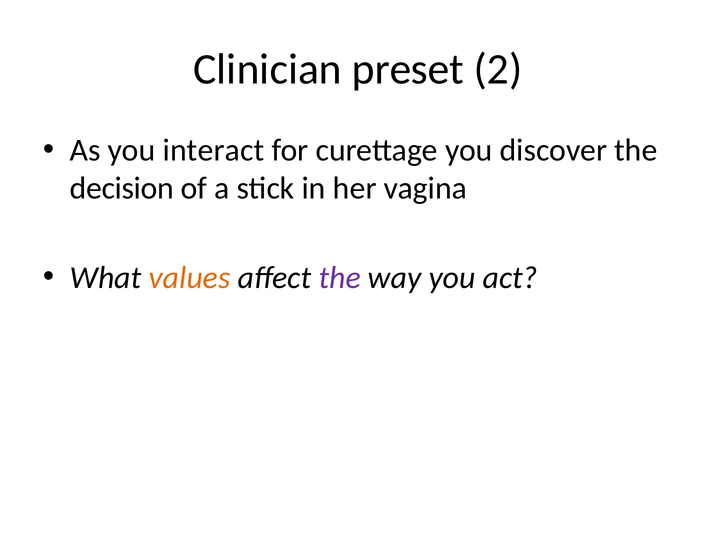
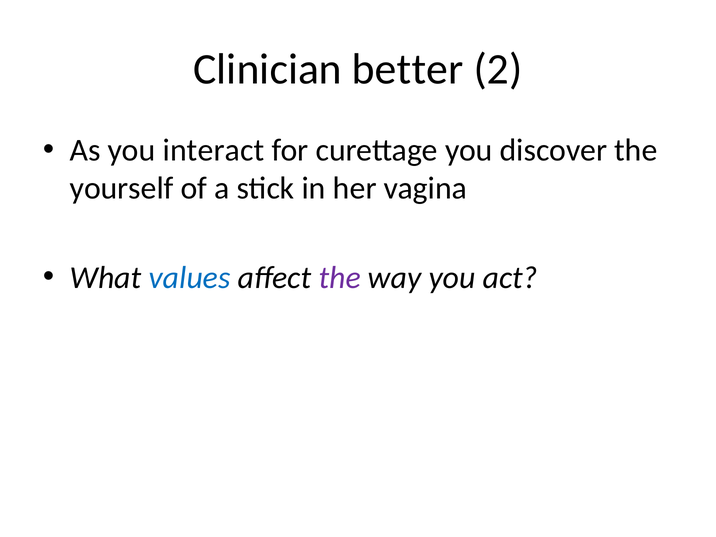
preset: preset -> better (408, 69)
decision: decision -> yourself (122, 188)
values colour: orange -> blue (190, 278)
